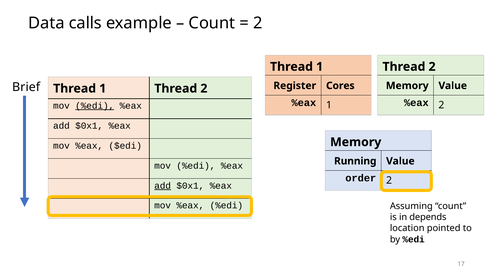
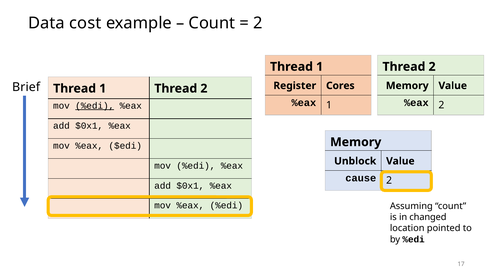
calls: calls -> cost (85, 23)
Running: Running -> Unblock (355, 161)
order: order -> cause (361, 178)
add underline: present -> none (163, 186)
depends: depends -> changed (428, 217)
